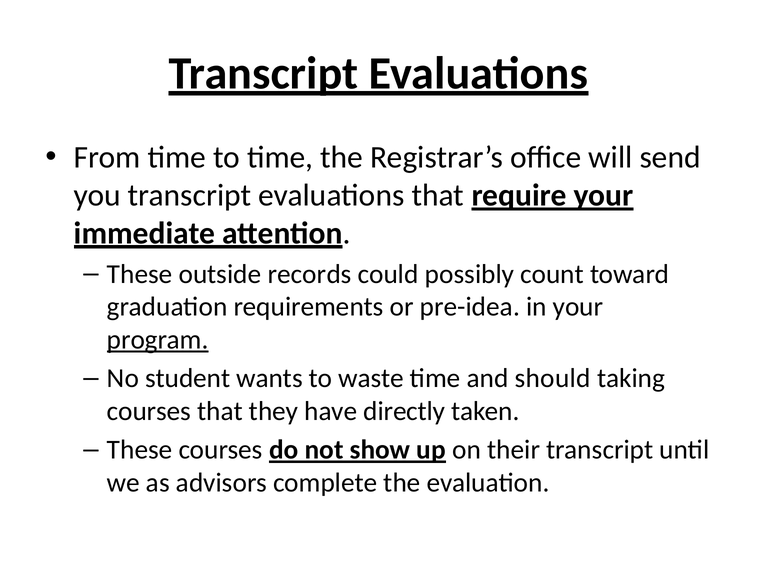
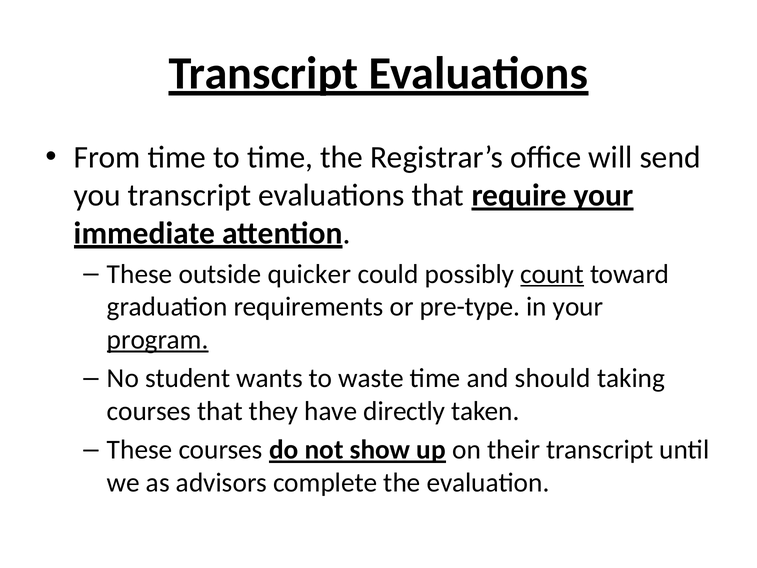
records: records -> quicker (310, 274)
count underline: none -> present (552, 274)
pre-idea: pre-idea -> pre-type (470, 307)
